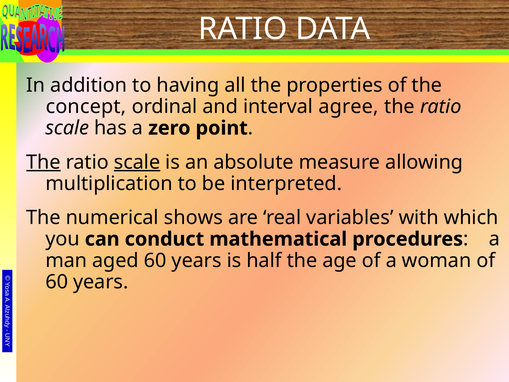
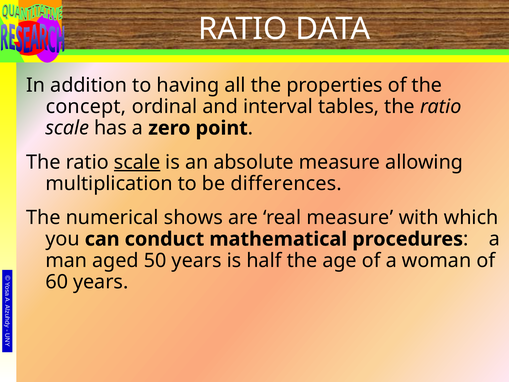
agree: agree -> tables (349, 107)
The underline: present -> none (43, 162)
interpreted: interpreted -> differences (286, 183)
real variables: variables -> measure (350, 218)
aged 60: 60 -> 50 (155, 260)
